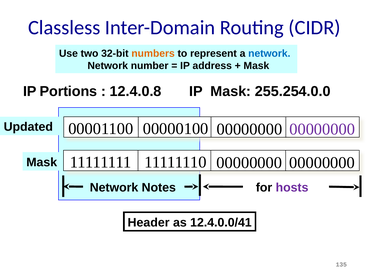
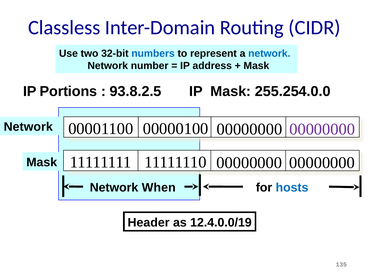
numbers colour: orange -> blue (153, 53)
12.4.0.8: 12.4.0.8 -> 93.8.2.5 (136, 91)
Updated: Updated -> Network (28, 127)
Notes: Notes -> When (159, 187)
hosts colour: purple -> blue (292, 187)
12.4.0.0/41: 12.4.0.0/41 -> 12.4.0.0/19 (221, 222)
